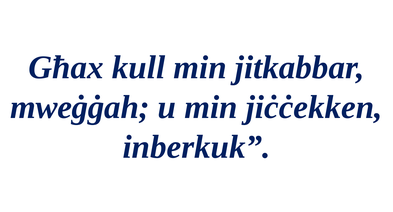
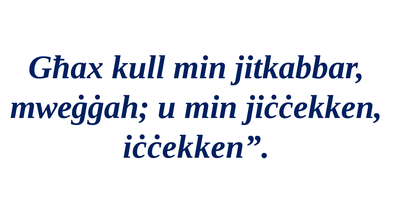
inberkuk: inberkuk -> iċċekken (196, 147)
